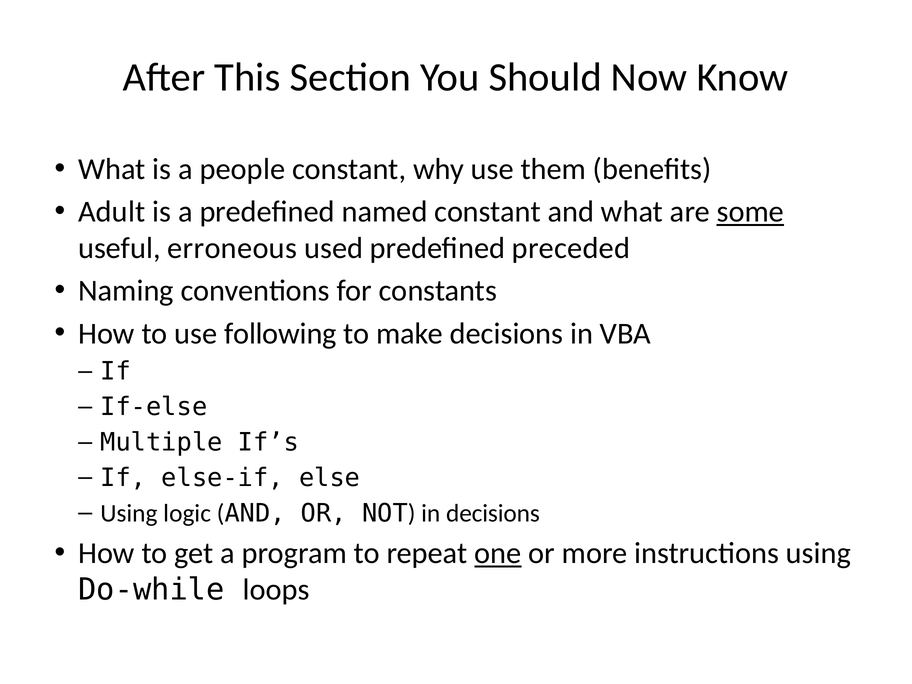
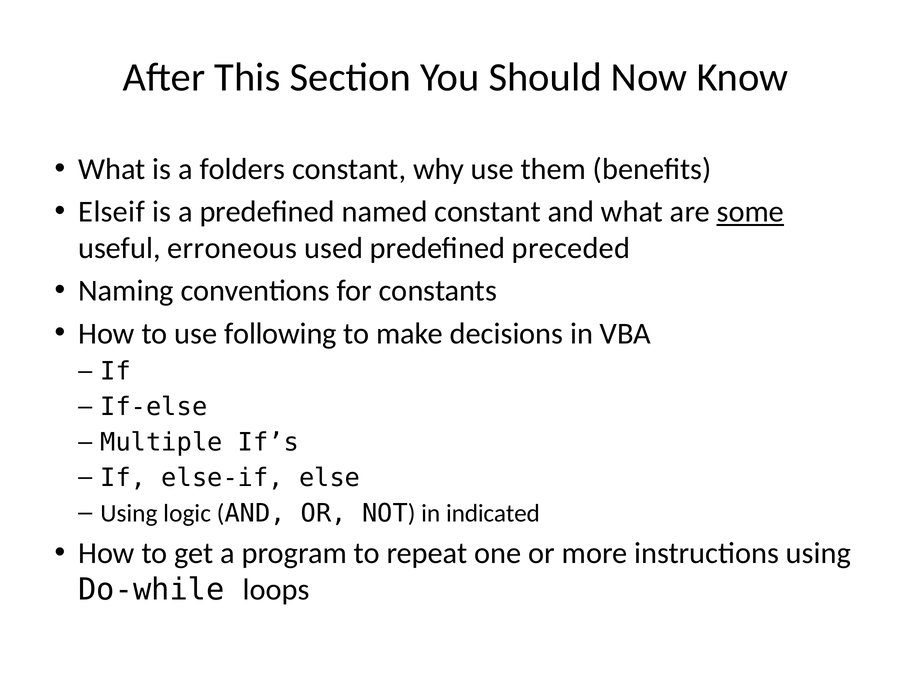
people: people -> folders (242, 169)
Adult: Adult -> Elseif (112, 212)
in decisions: decisions -> indicated (493, 514)
one underline: present -> none (498, 553)
